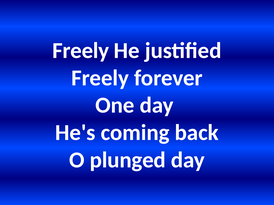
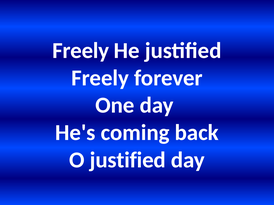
O plunged: plunged -> justified (128, 160)
